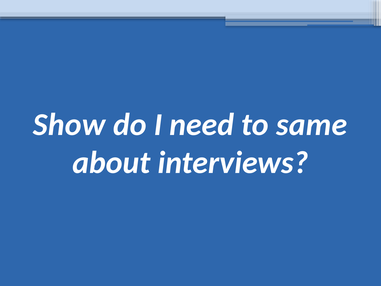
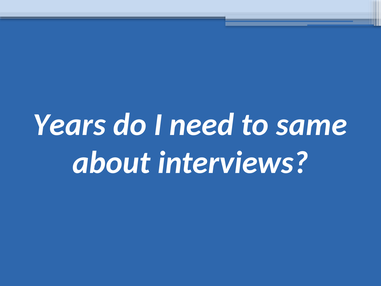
Show: Show -> Years (69, 124)
